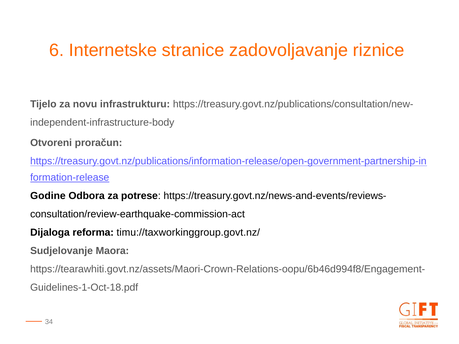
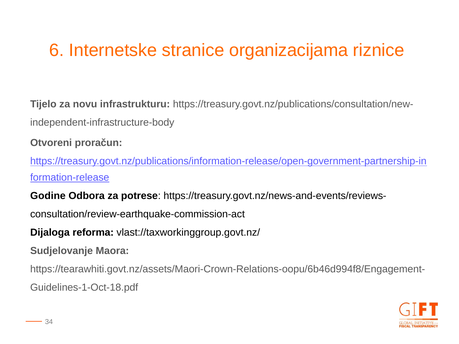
zadovoljavanje: zadovoljavanje -> organizacijama (289, 50)
timu://taxworkinggroup.govt.nz/: timu://taxworkinggroup.govt.nz/ -> vlast://taxworkinggroup.govt.nz/ (188, 233)
